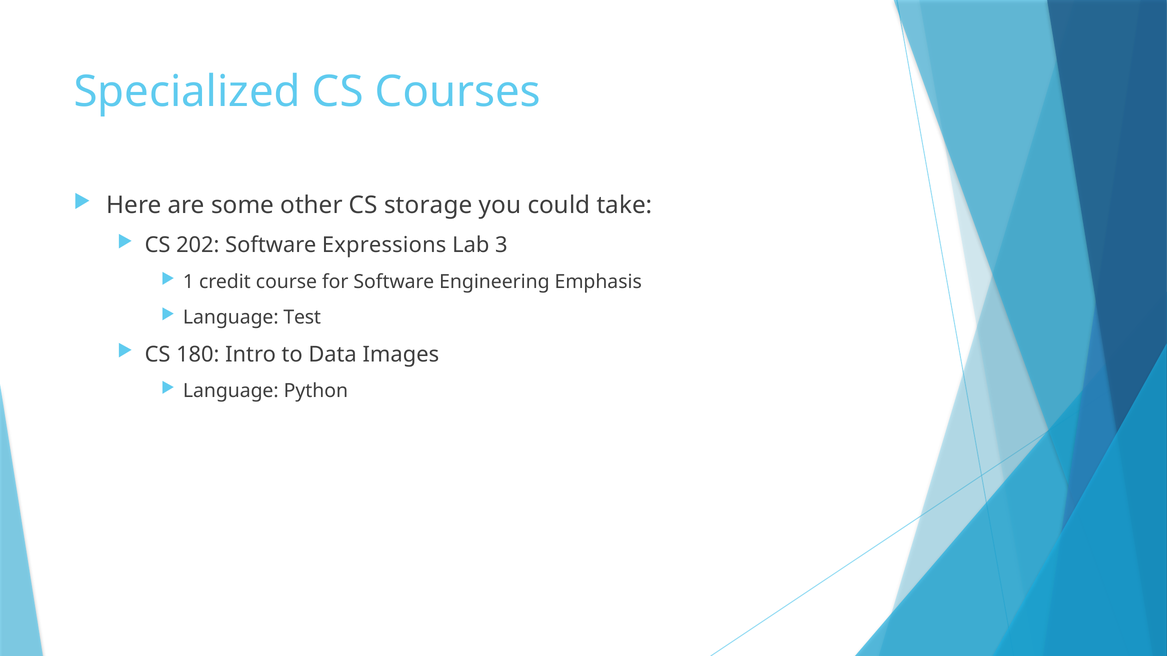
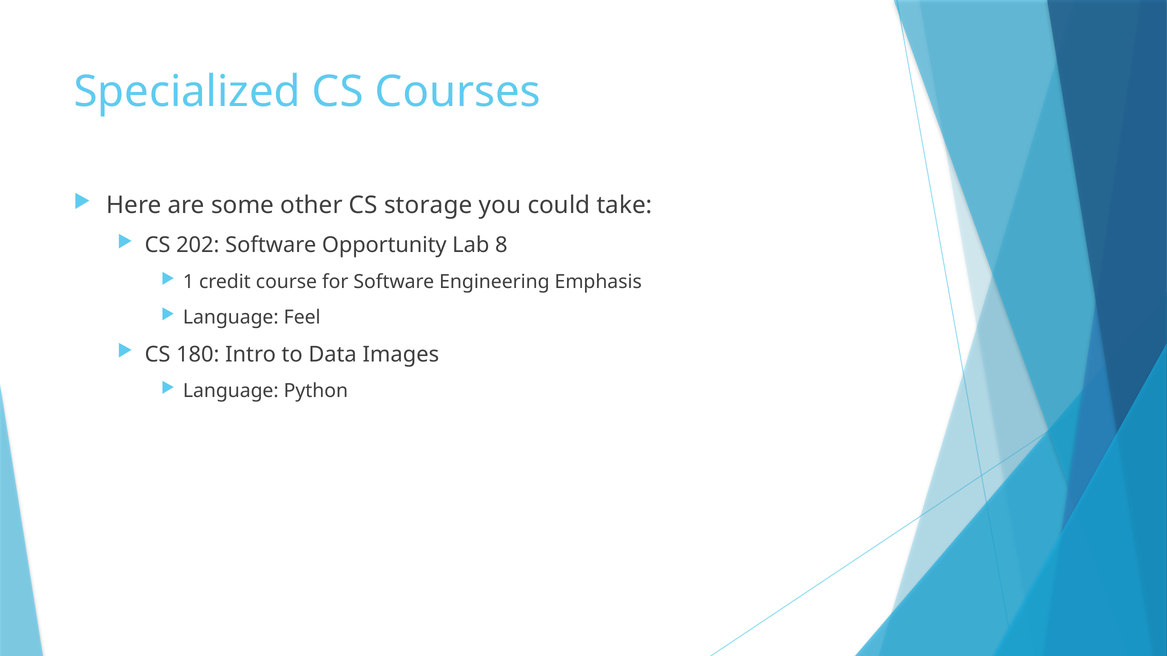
Expressions: Expressions -> Opportunity (384, 245)
3: 3 -> 8 (501, 245)
Test: Test -> Feel (302, 317)
